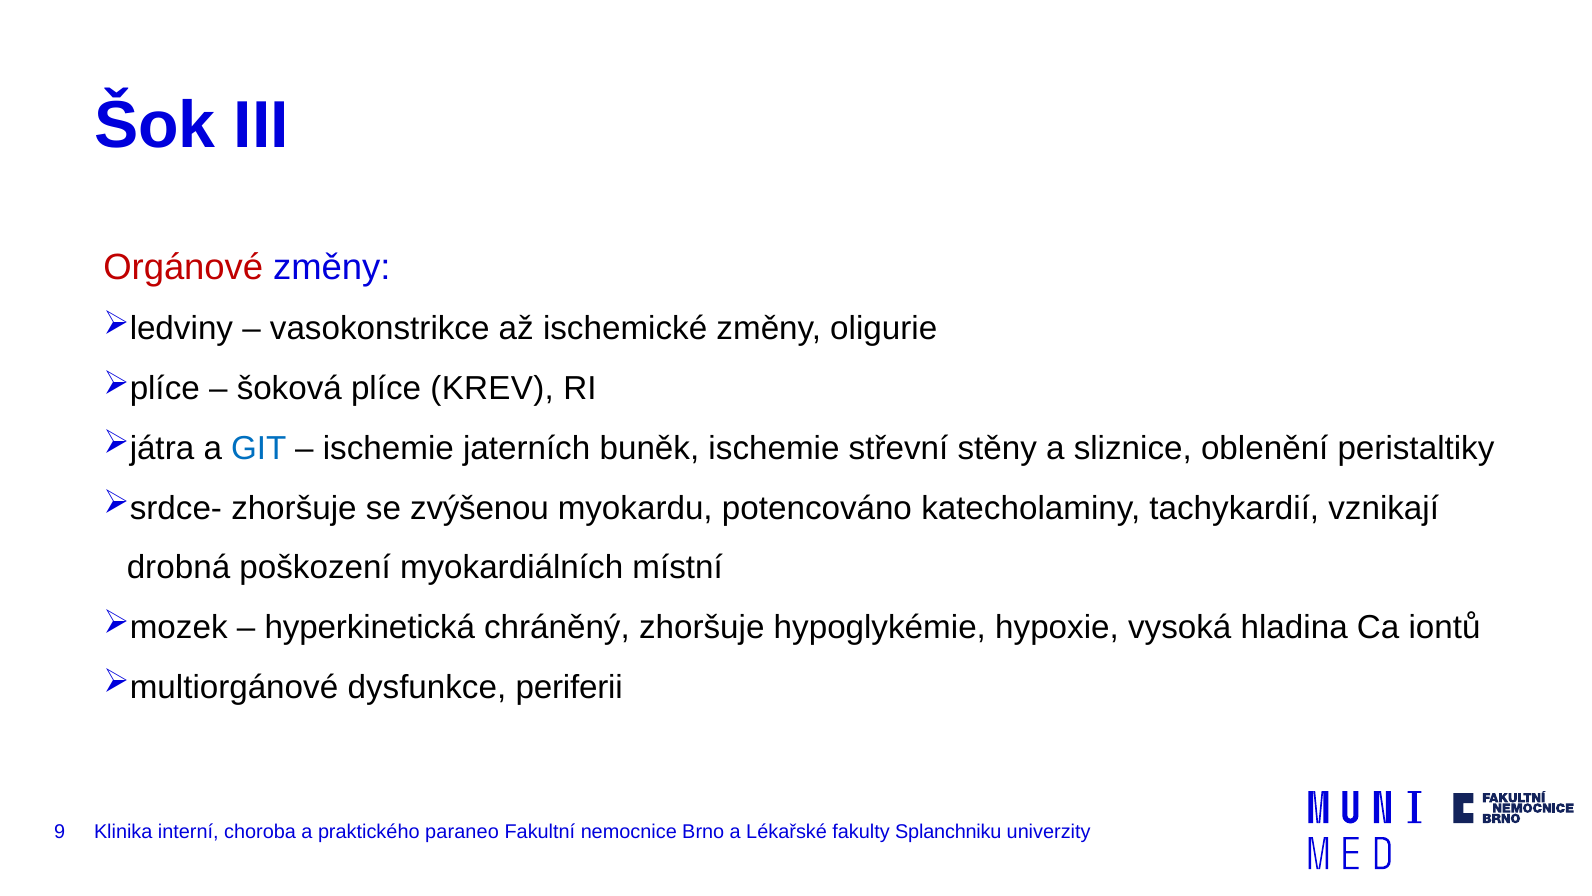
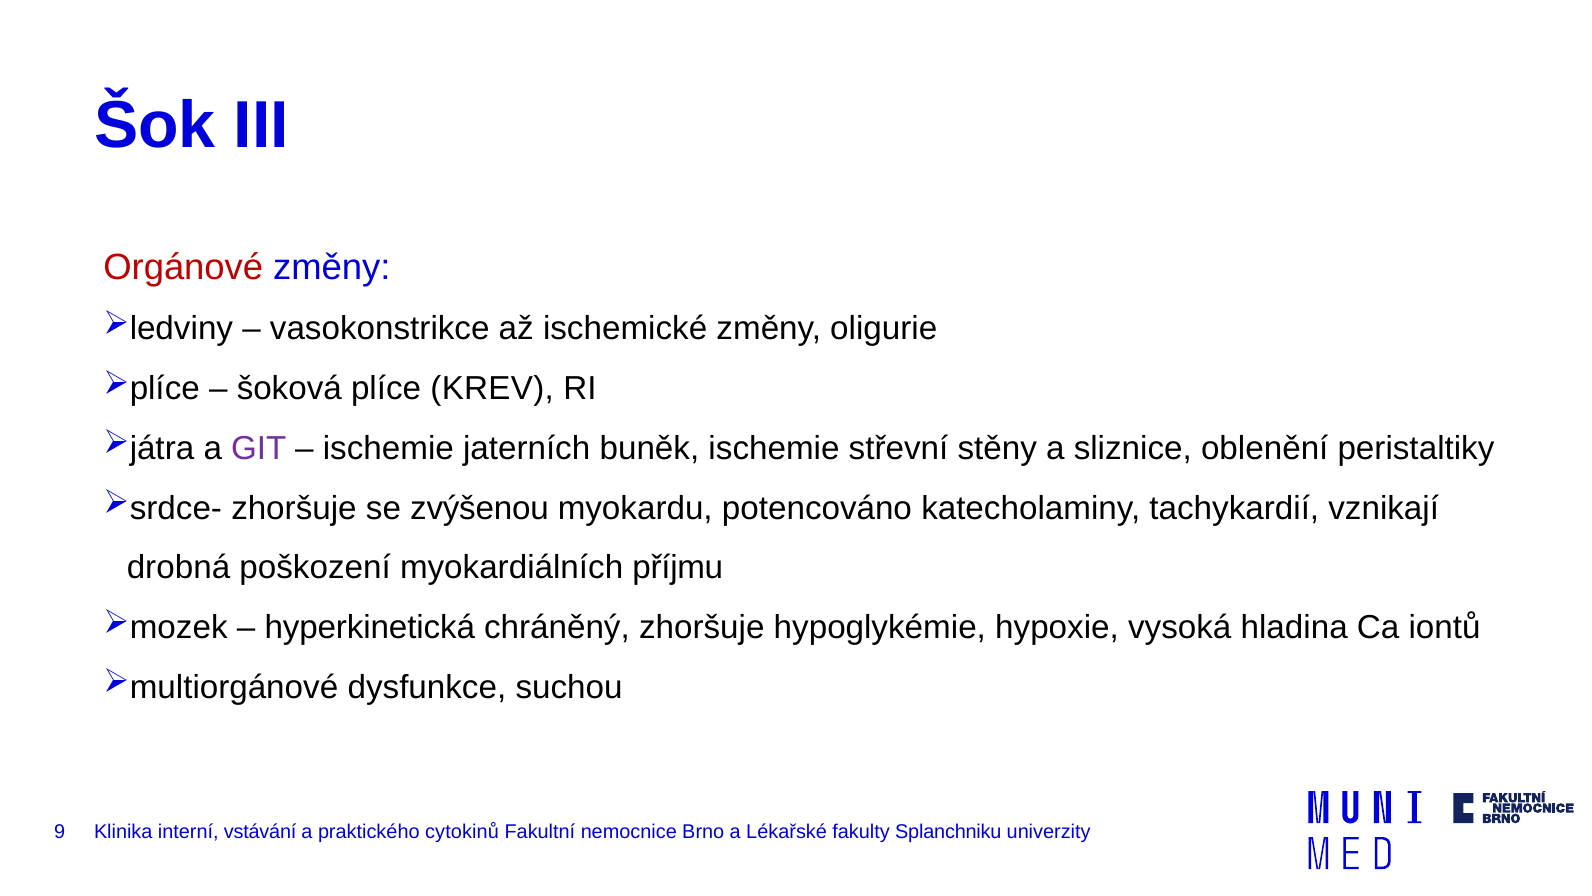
GIT colour: blue -> purple (259, 448)
místní: místní -> příjmu (678, 567)
periferii: periferii -> suchou (569, 687)
choroba: choroba -> vstávání (260, 831)
paraneo: paraneo -> cytokinů (462, 831)
